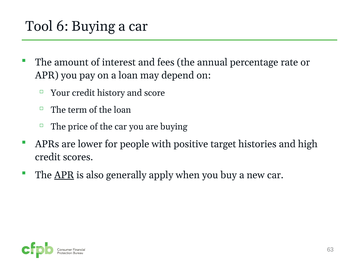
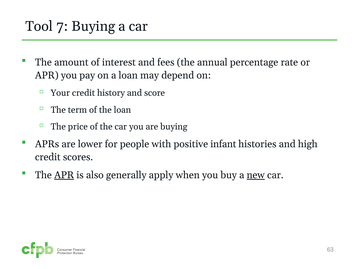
6: 6 -> 7 (62, 26)
target: target -> infant (223, 144)
new underline: none -> present (256, 175)
